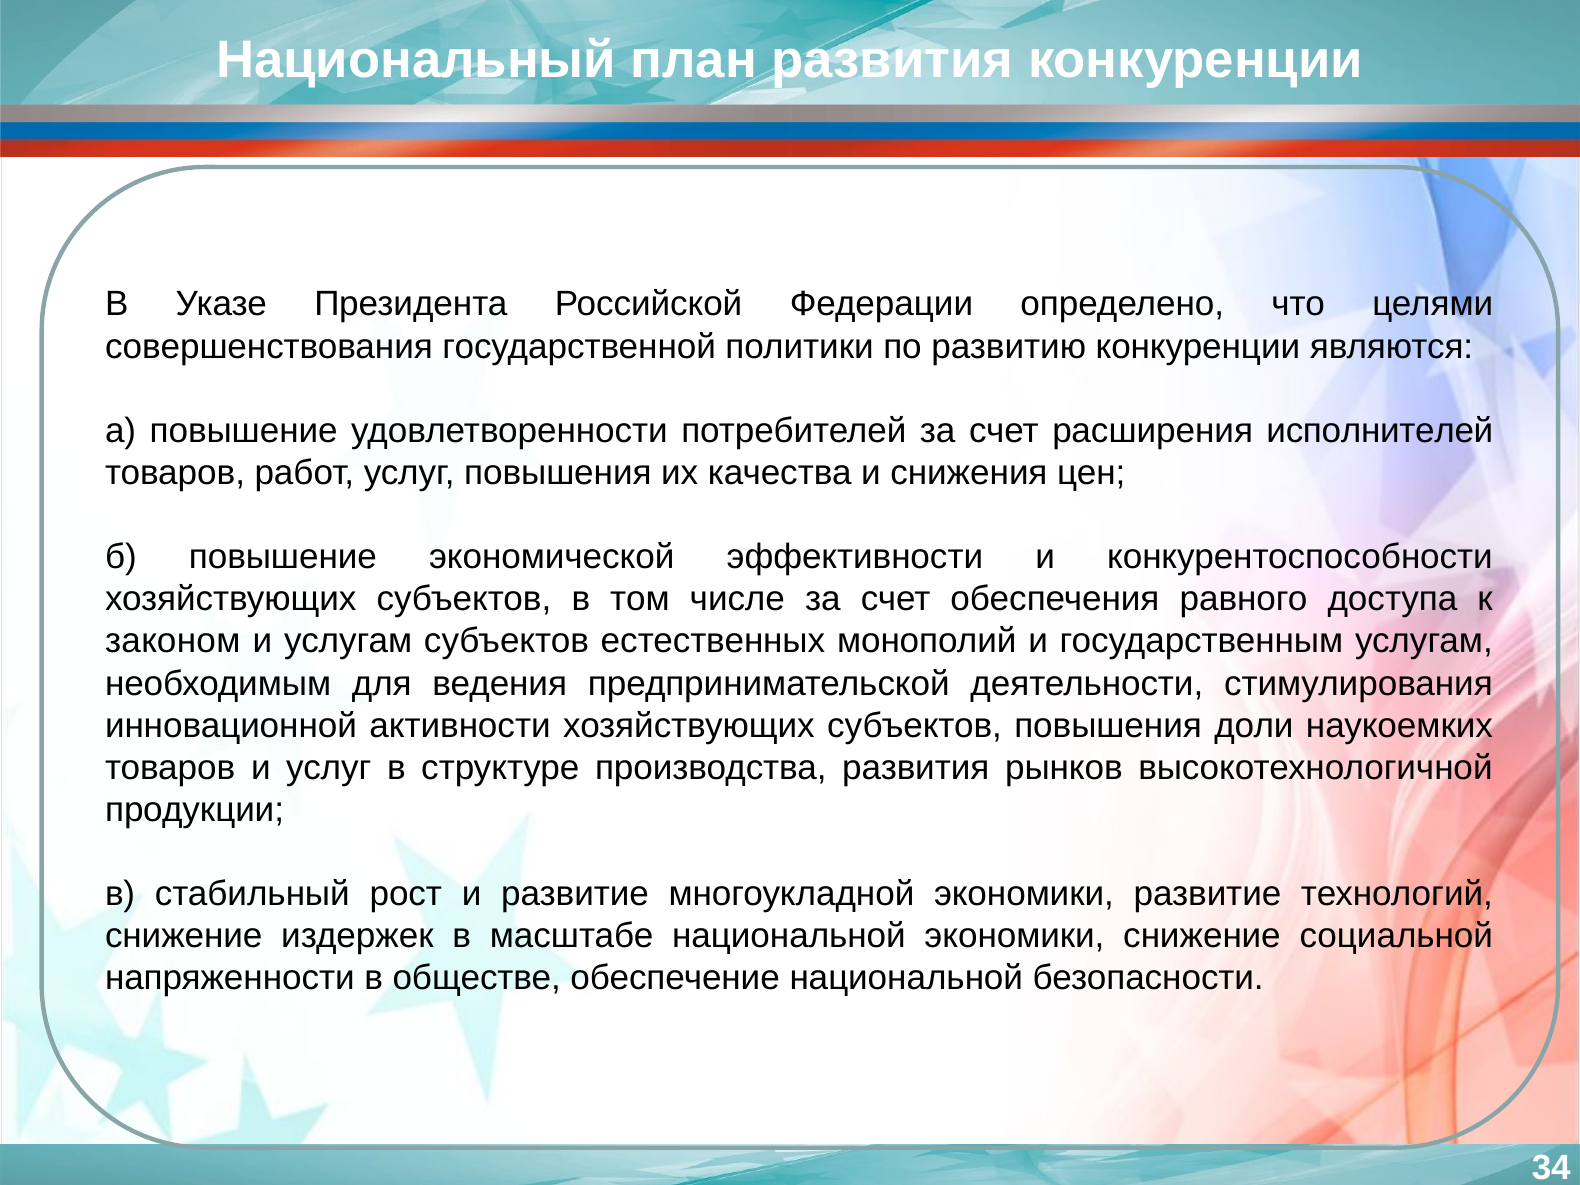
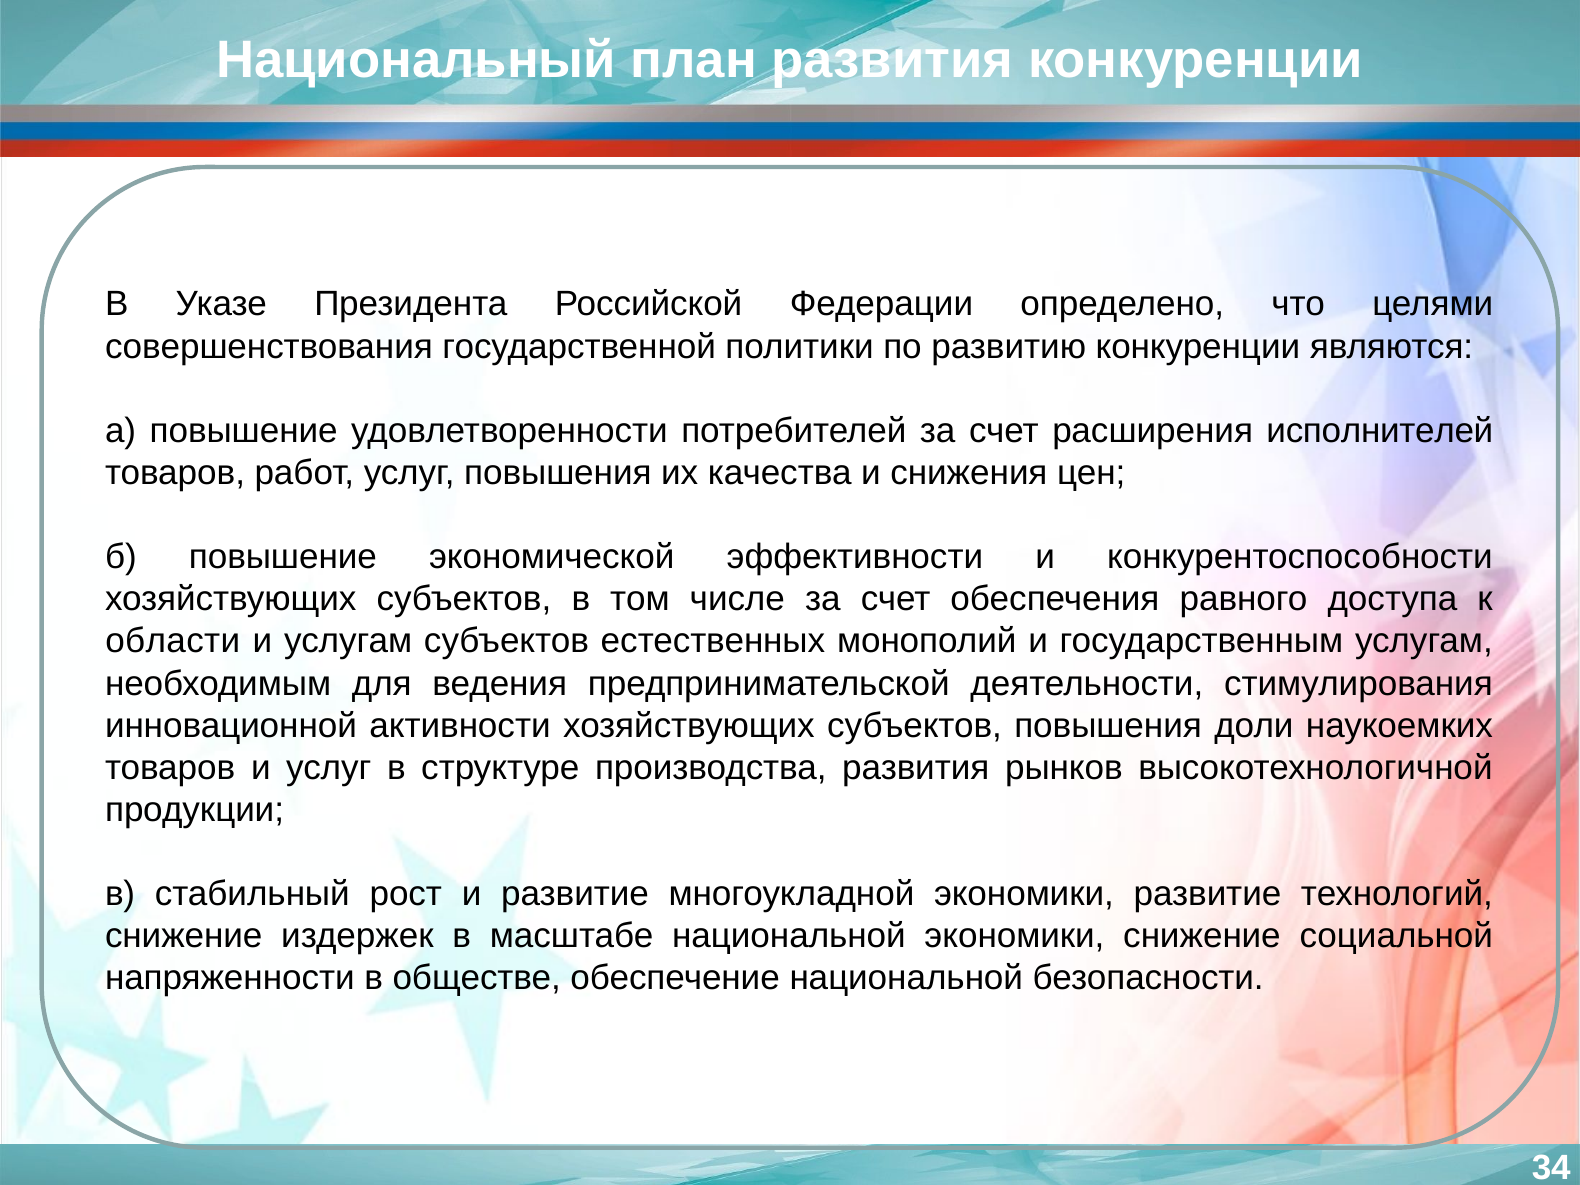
законом: законом -> области (173, 641)
